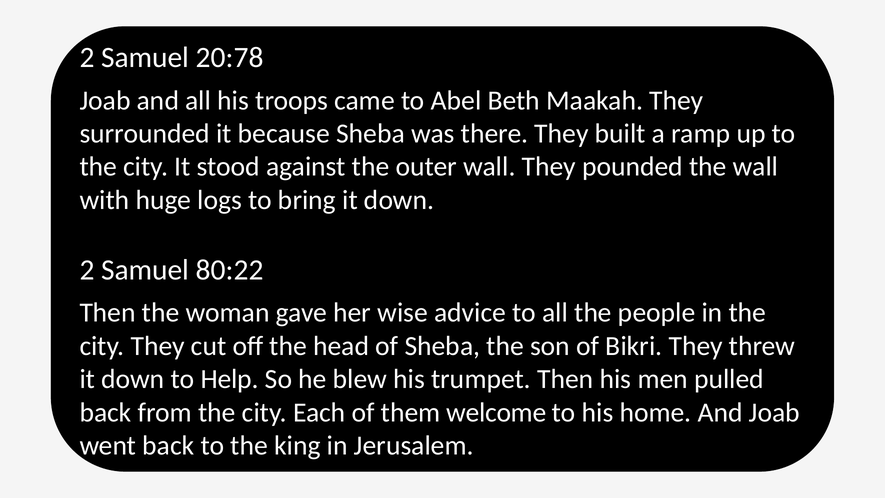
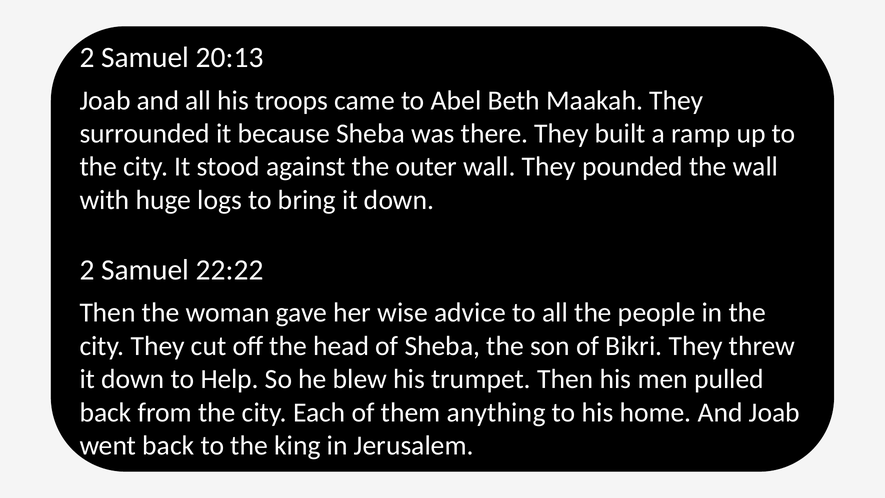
20:78: 20:78 -> 20:13 (230, 57)
80:22: 80:22 -> 22:22 (230, 270)
welcome: welcome -> anything (496, 412)
